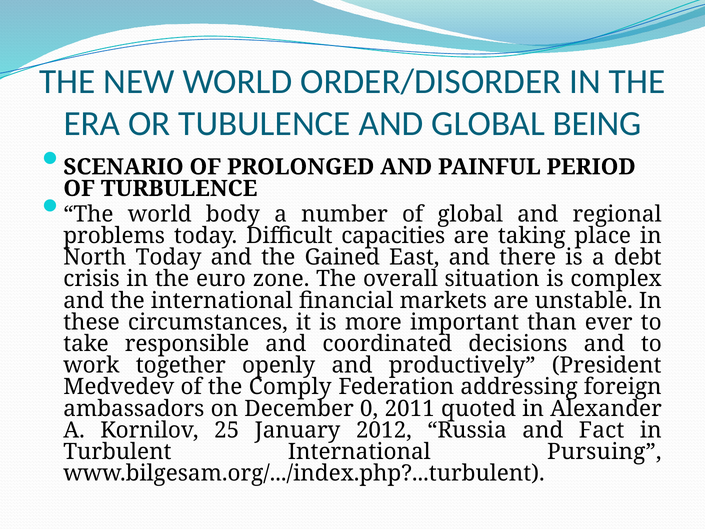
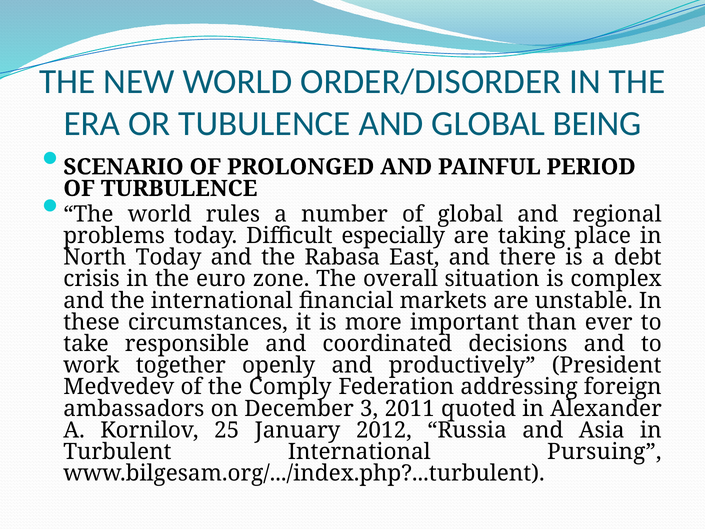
body: body -> rules (233, 214)
capacities: capacities -> especially (393, 236)
Gained: Gained -> Rabasa (342, 257)
0: 0 -> 3 (369, 408)
Fact: Fact -> Asia (602, 430)
